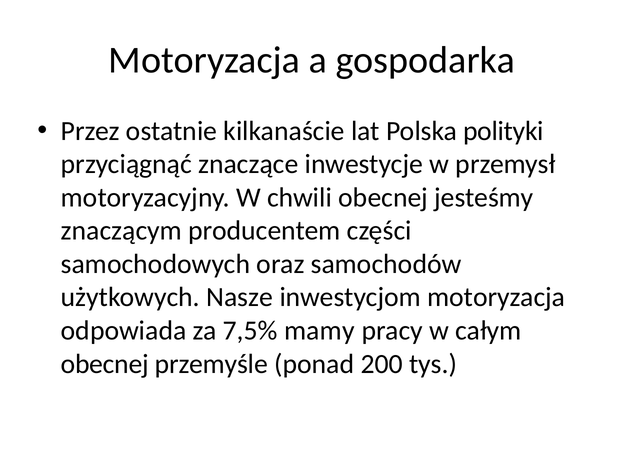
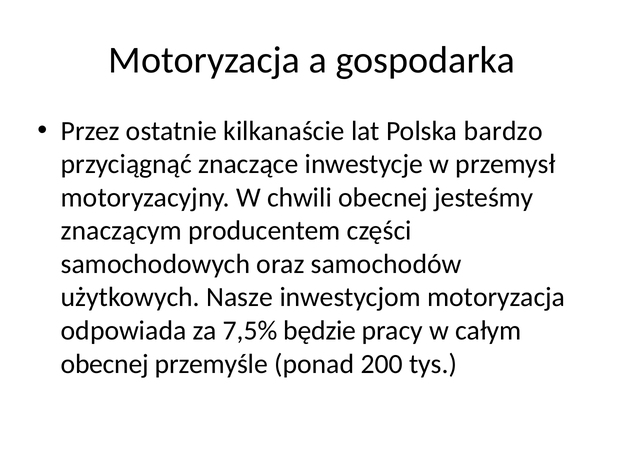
polityki: polityki -> bardzo (503, 131)
mamy: mamy -> będzie (320, 331)
